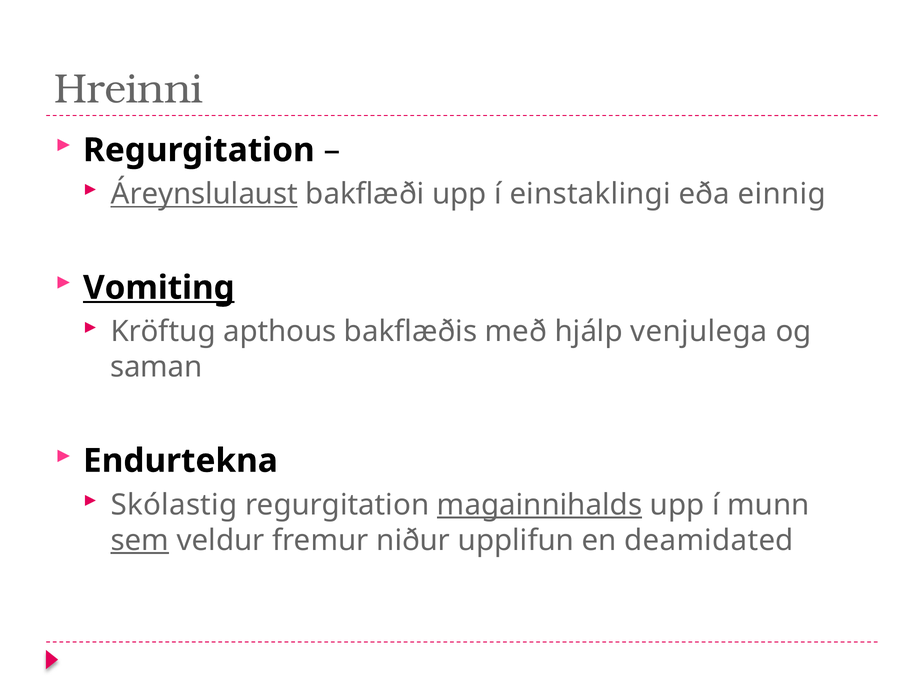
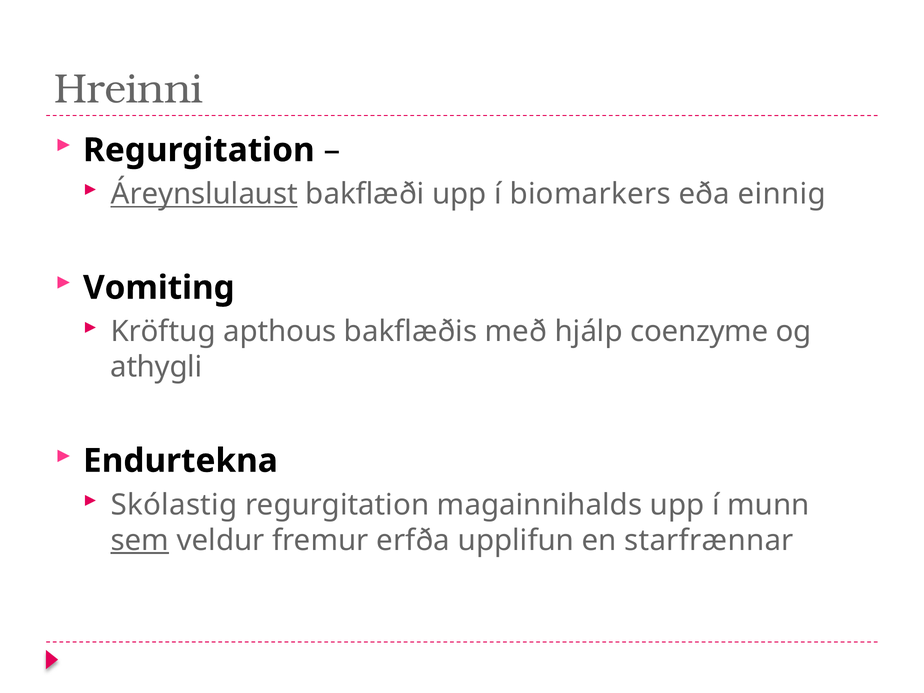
einstaklingi: einstaklingi -> biomarkers (590, 194)
Vomiting underline: present -> none (159, 288)
venjulega: venjulega -> coenzyme (699, 332)
saman: saman -> athygli (156, 367)
magainnihalds underline: present -> none (540, 505)
niður: niður -> erfða (413, 540)
deamidated: deamidated -> starfrænnar (709, 540)
